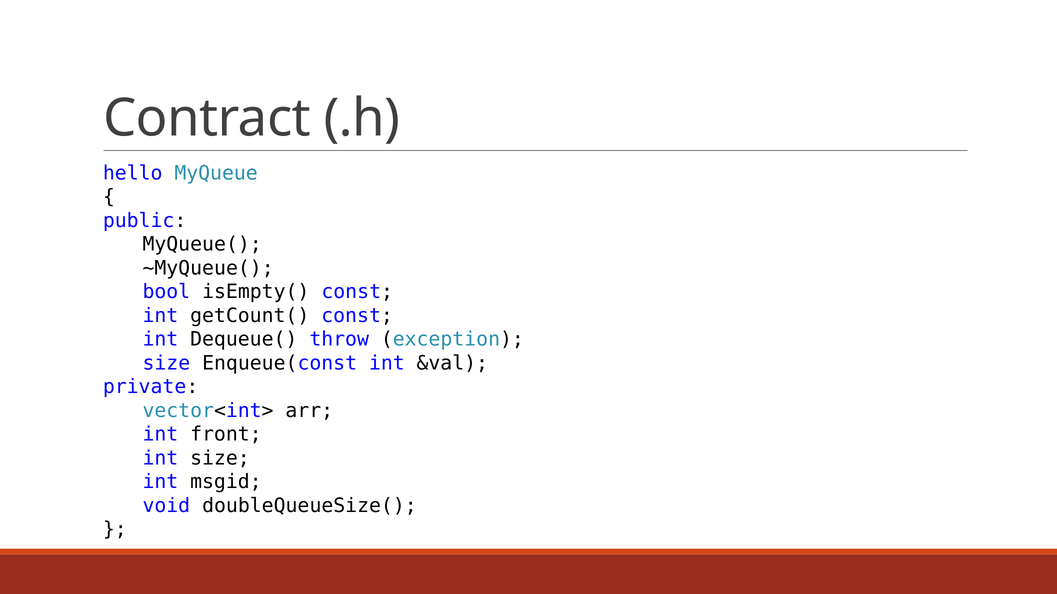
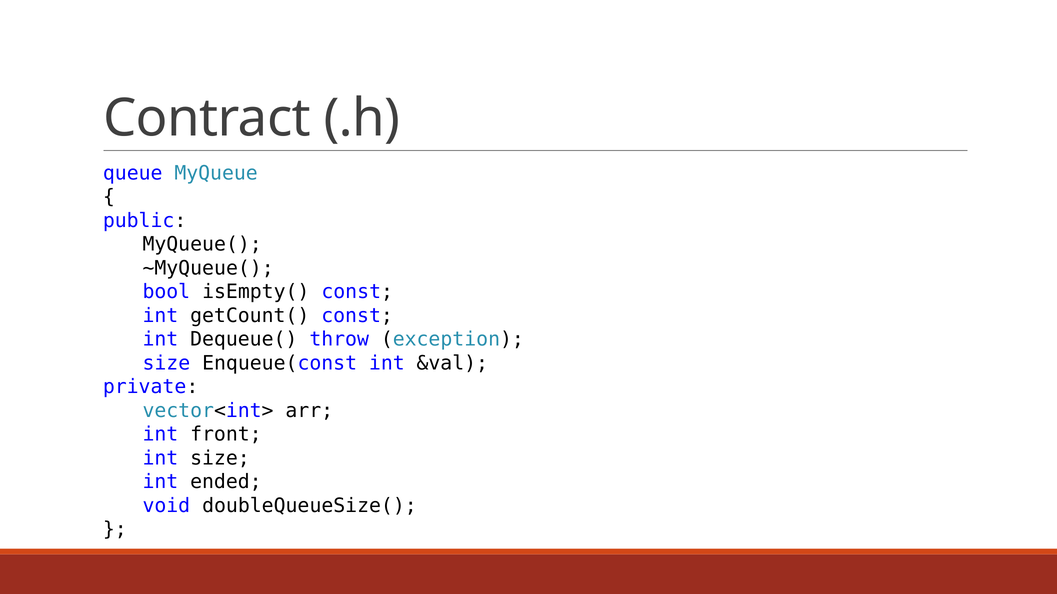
hello: hello -> queue (133, 173)
msgid: msgid -> ended (226, 482)
